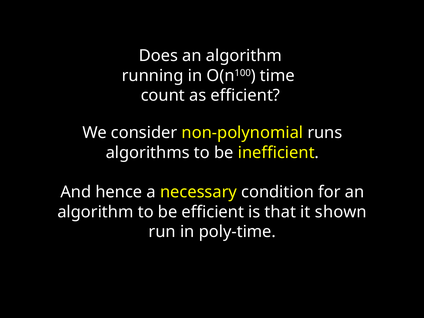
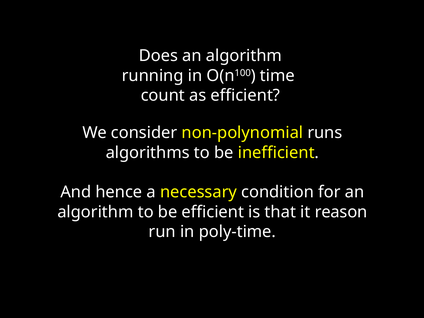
shown: shown -> reason (341, 212)
